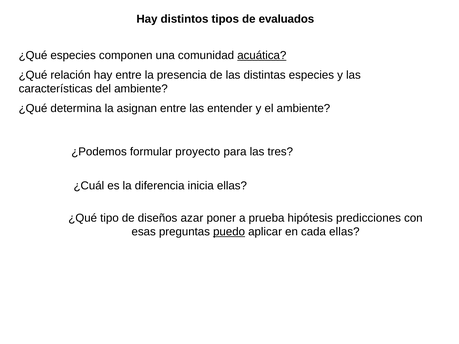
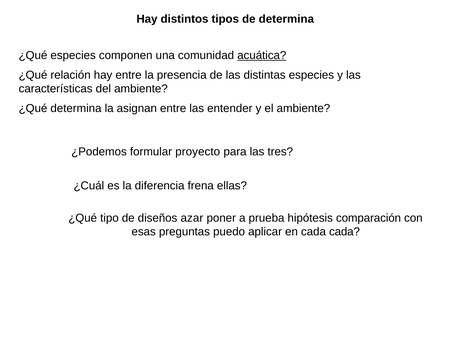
de evaluados: evaluados -> determina (286, 19)
inicia: inicia -> frena (201, 186)
predicciones: predicciones -> comparación (369, 218)
puedo underline: present -> none (229, 232)
cada ellas: ellas -> cada (344, 232)
